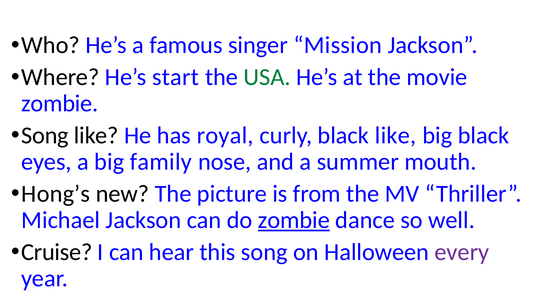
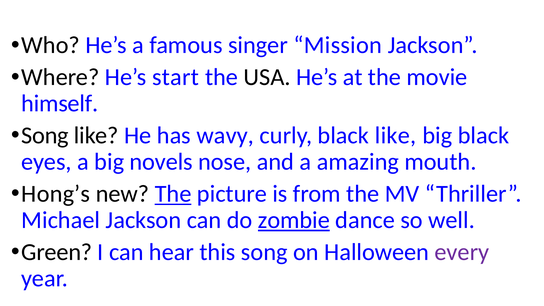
USA colour: green -> black (267, 77)
zombie: zombie -> himself (60, 104)
royal: royal -> wavy (225, 136)
family: family -> novels (161, 162)
summer: summer -> amazing (358, 162)
The underline: none -> present (173, 194)
Cruise: Cruise -> Green (57, 252)
